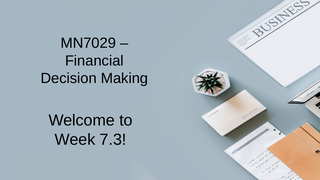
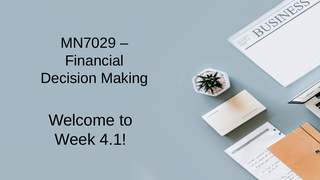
7.3: 7.3 -> 4.1 (113, 140)
